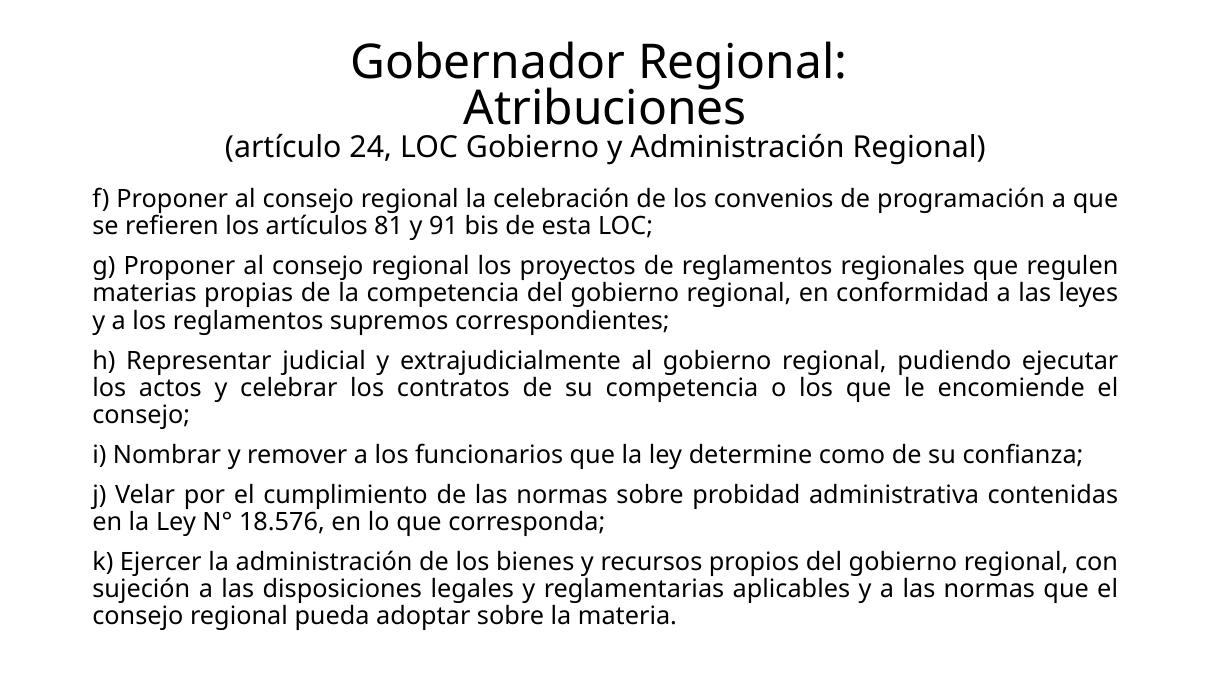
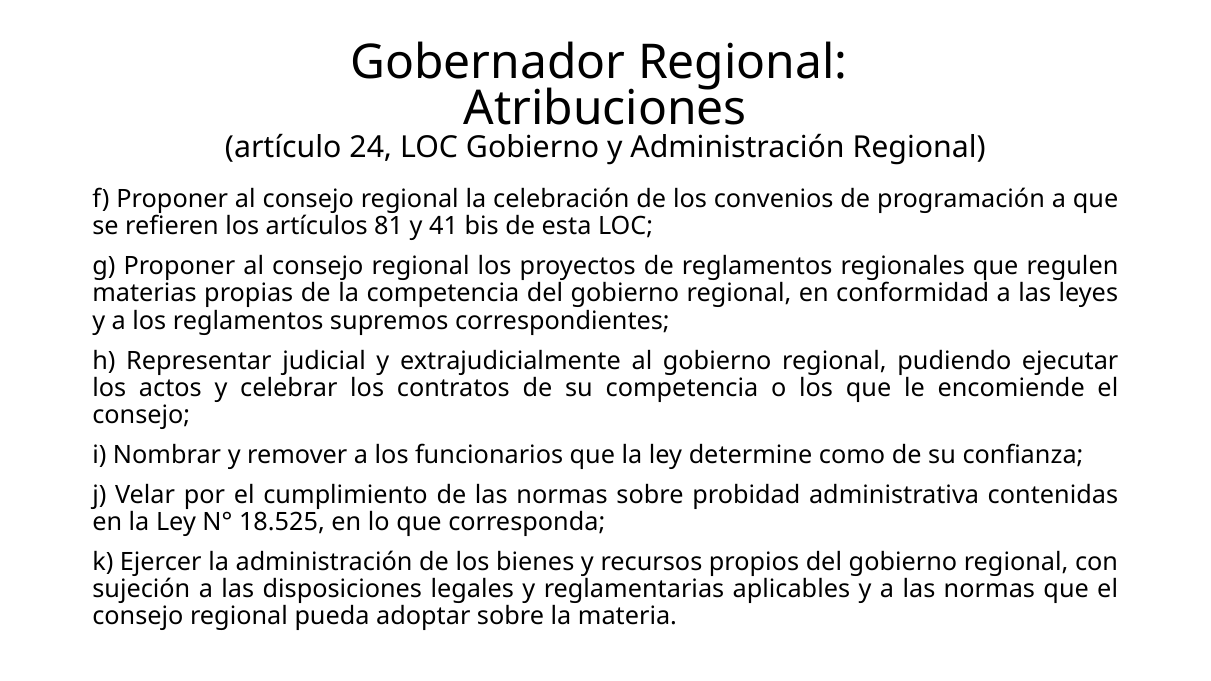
91: 91 -> 41 (444, 227)
18.576: 18.576 -> 18.525 (282, 522)
